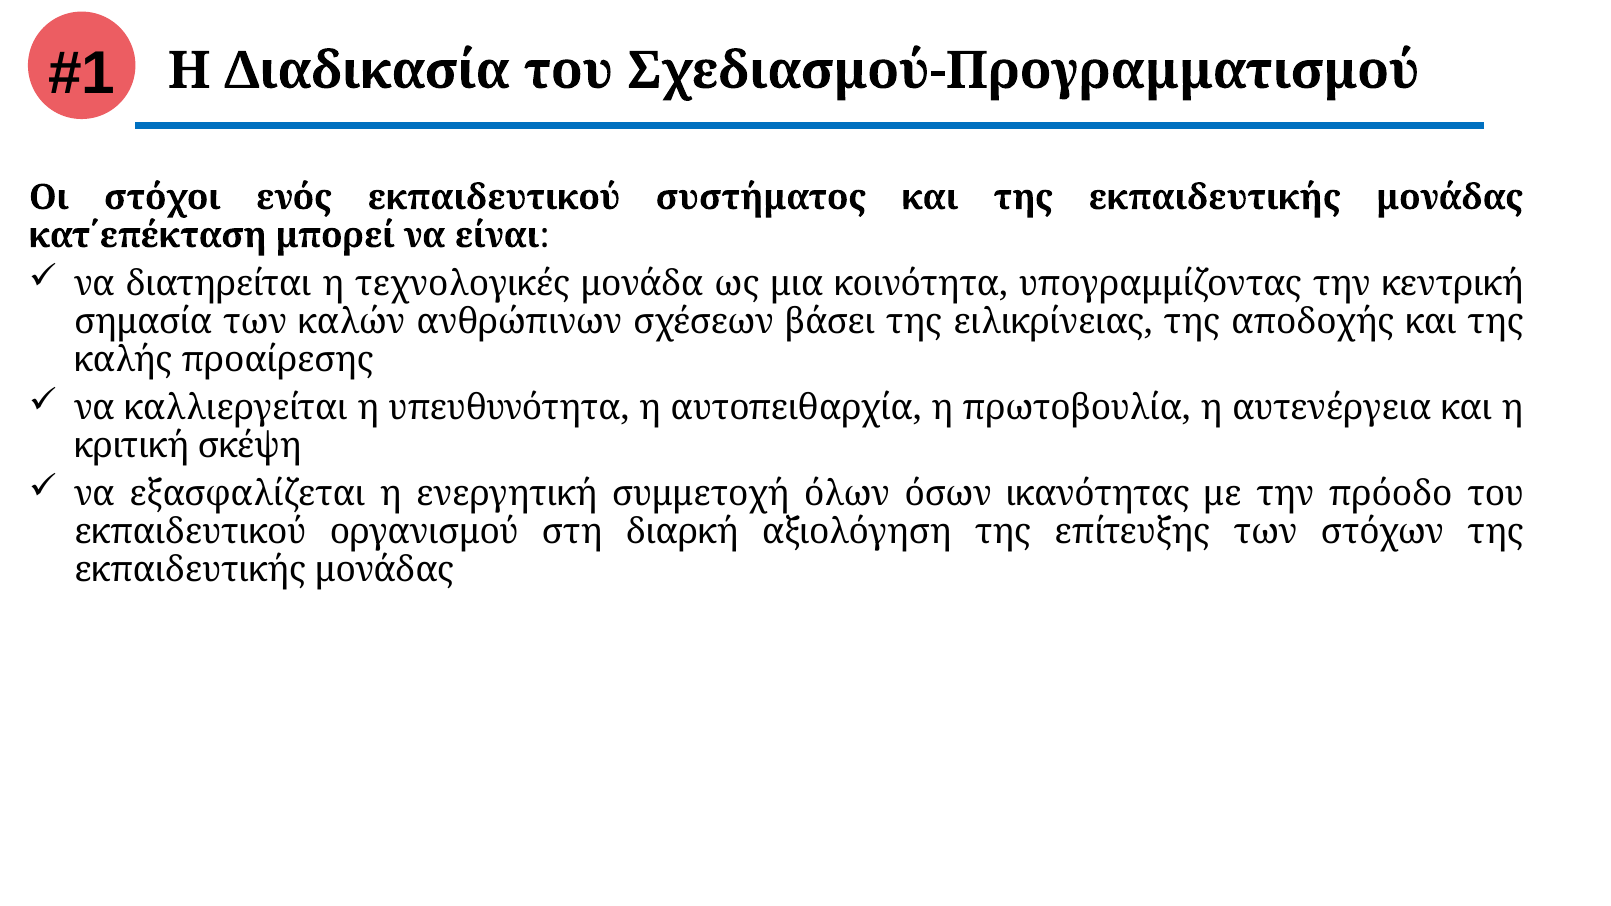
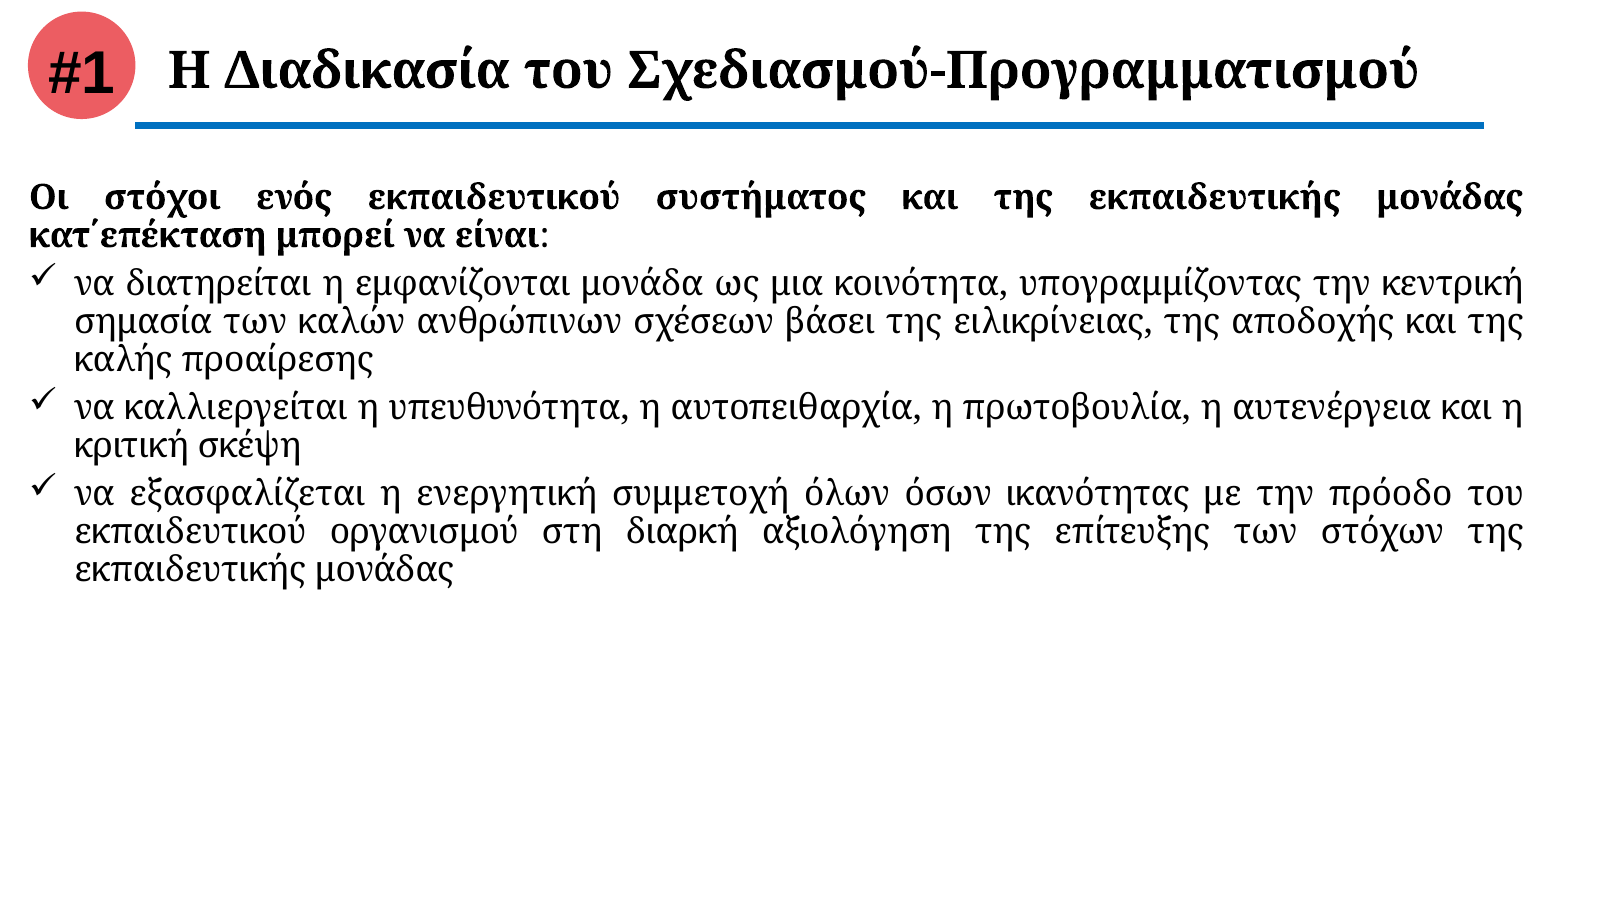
τεχνολογικές: τεχνολογικές -> εμφανίζονται (463, 284)
